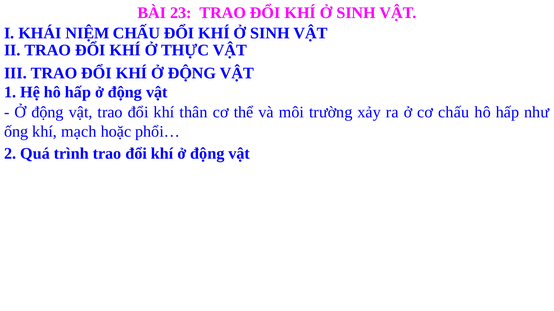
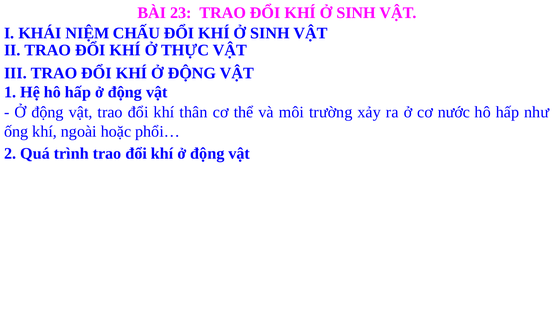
cơ chấu: chấu -> nước (454, 112)
mạch: mạch -> ngoài (79, 132)
